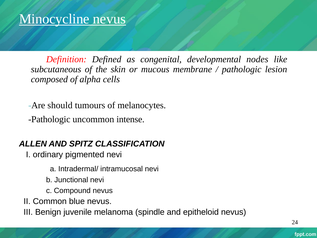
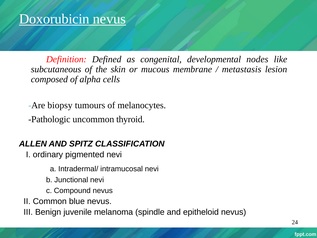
Minocycline: Minocycline -> Doxorubicin (54, 19)
pathologic: pathologic -> metastasis (242, 69)
should: should -> biopsy (60, 105)
intense: intense -> thyroid (130, 119)
